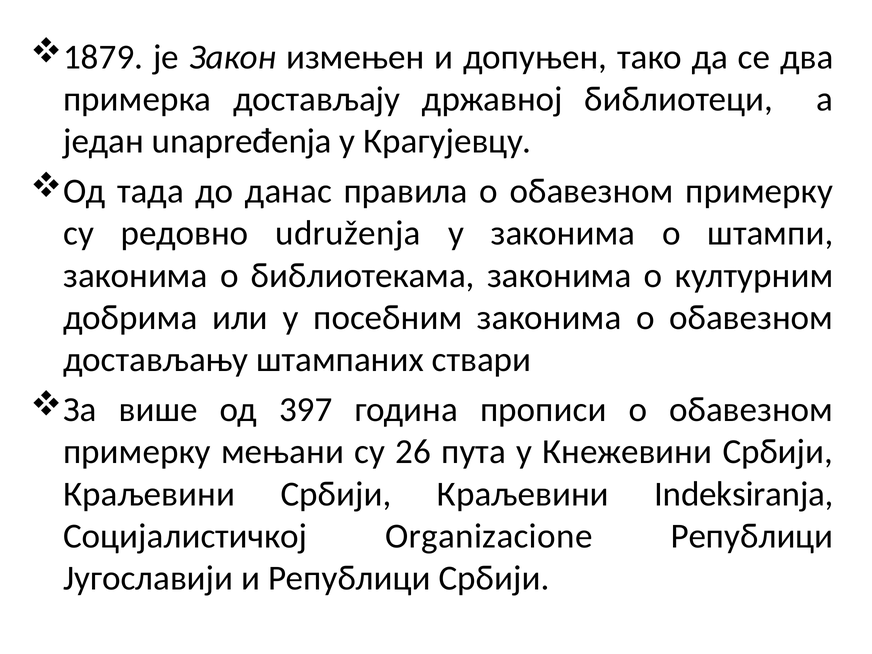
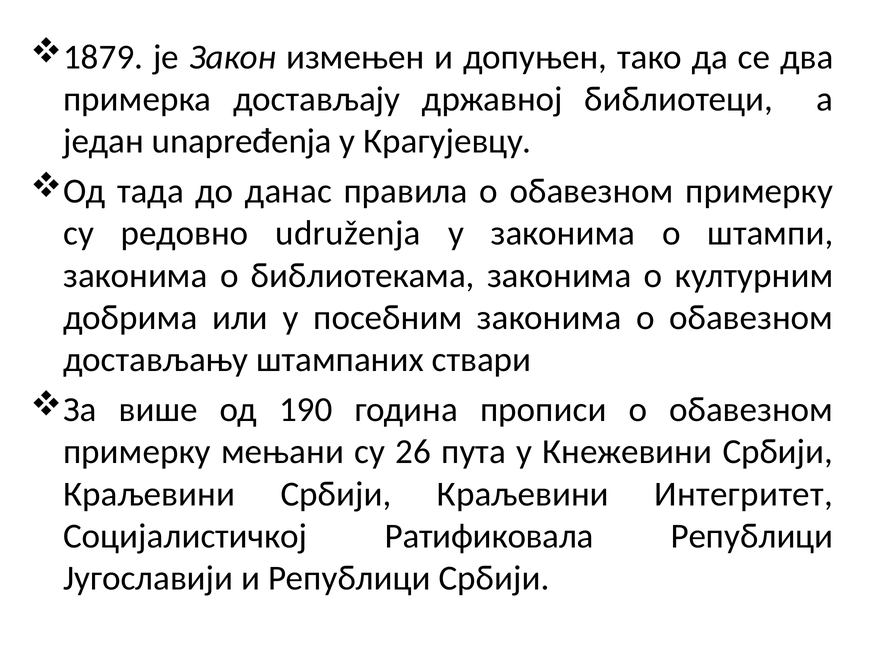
397: 397 -> 190 (306, 410)
Indeksiranja: Indeksiranja -> Интегритет (744, 494)
Organizacione: Organizacione -> Ратификовала (489, 536)
